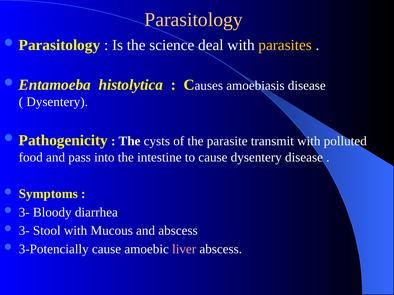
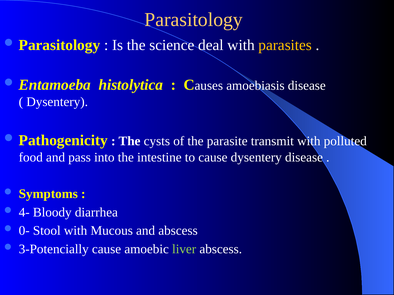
3-: 3- -> 4- (24, 213)
3-: 3- -> 0- (24, 231)
liver colour: pink -> light green (184, 249)
